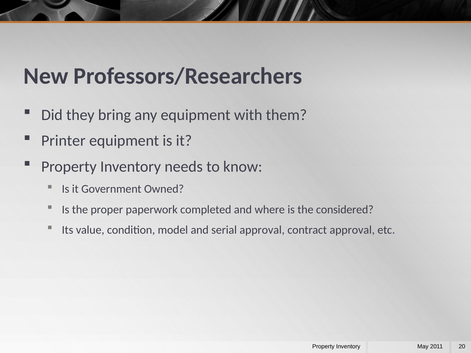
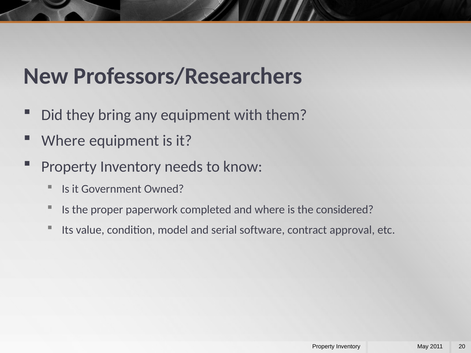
Printer: Printer -> Where (63, 141)
serial approval: approval -> software (262, 230)
